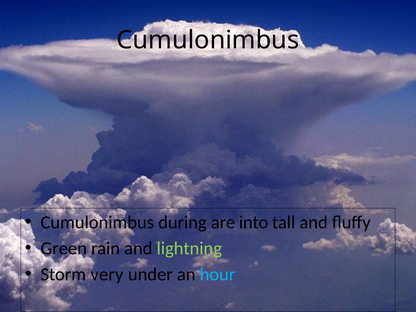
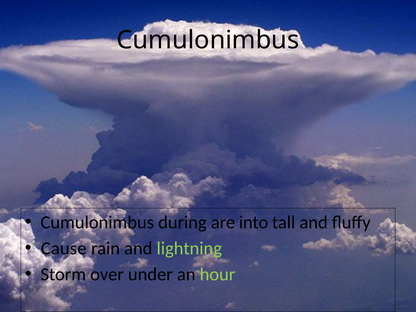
Green: Green -> Cause (64, 248)
very: very -> over (107, 274)
hour colour: light blue -> light green (217, 274)
